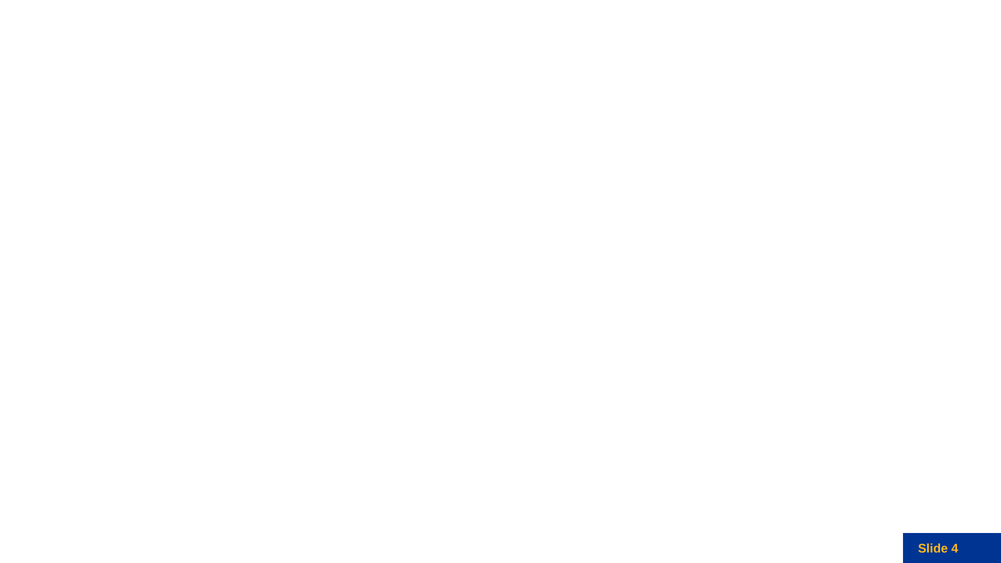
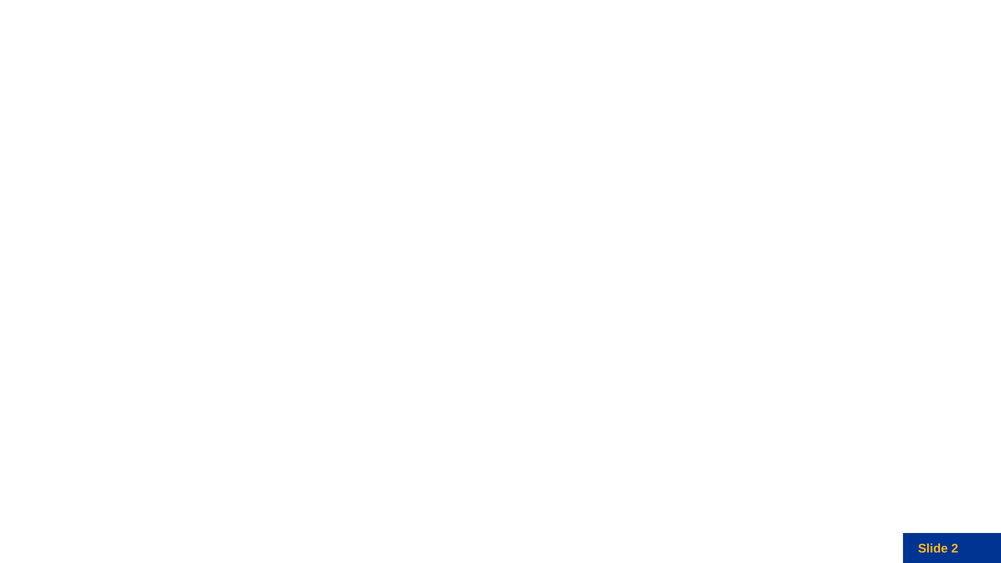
4: 4 -> 2 (955, 549)
